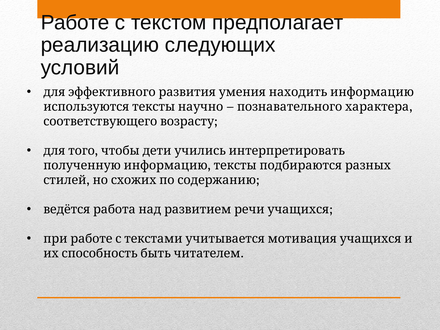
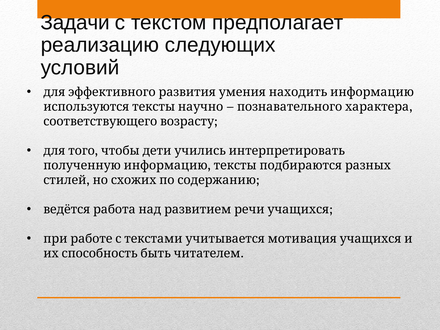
Работе: Работе -> Задачи (75, 23)
